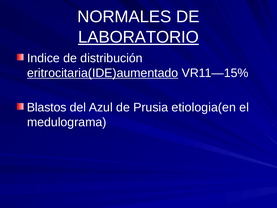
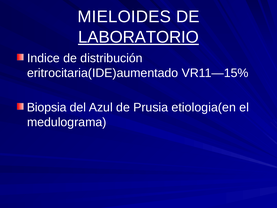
NORMALES: NORMALES -> MIELOIDES (124, 17)
eritrocitaria(IDE)aumentado underline: present -> none (103, 73)
Blastos: Blastos -> Biopsia (47, 107)
